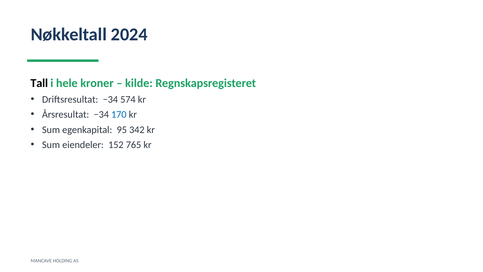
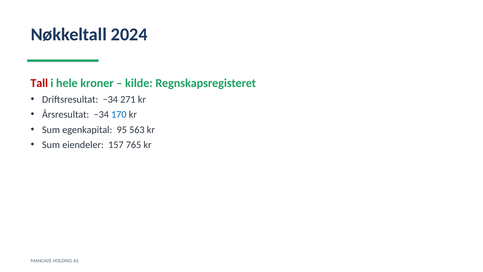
Tall colour: black -> red (39, 83)
574: 574 -> 271 (128, 99)
342: 342 -> 563 (137, 130)
152: 152 -> 157 (116, 145)
